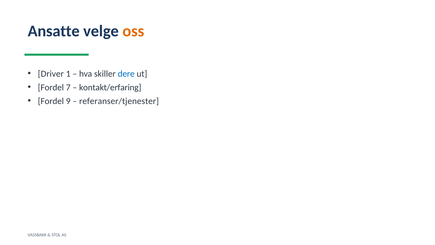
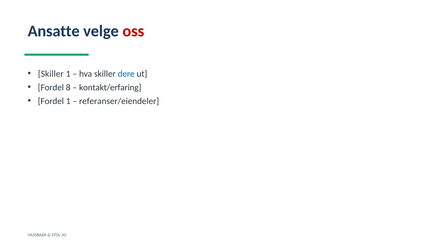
oss colour: orange -> red (133, 31)
Driver: Driver -> Skiller (51, 74)
7: 7 -> 8 (68, 87)
Fordel 9: 9 -> 1 (68, 101)
referanser/tjenester: referanser/tjenester -> referanser/eiendeler (119, 101)
